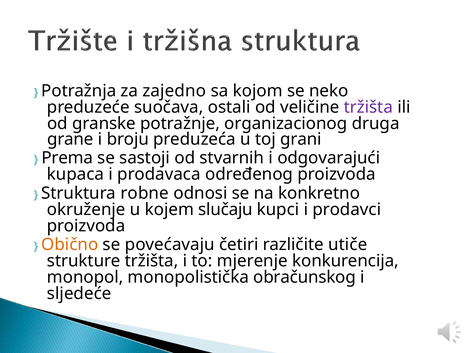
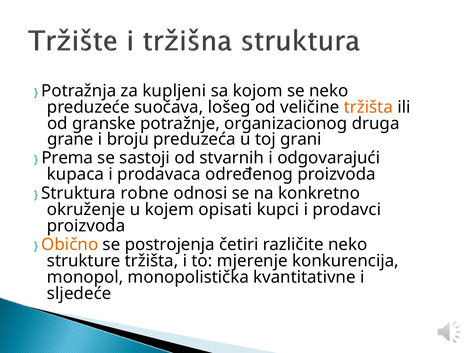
zajedno: zajedno -> kupljeni (174, 91)
ostali: ostali -> lošeg (229, 107)
tržišta colour: purple -> orange (368, 107)
slučaju: slučaju -> opisati (225, 209)
povećavaju: povećavaju -> postrojenja (170, 244)
različite utiče: utiče -> neko (348, 244)
obračunskog: obračunskog -> kvantitativne (304, 277)
